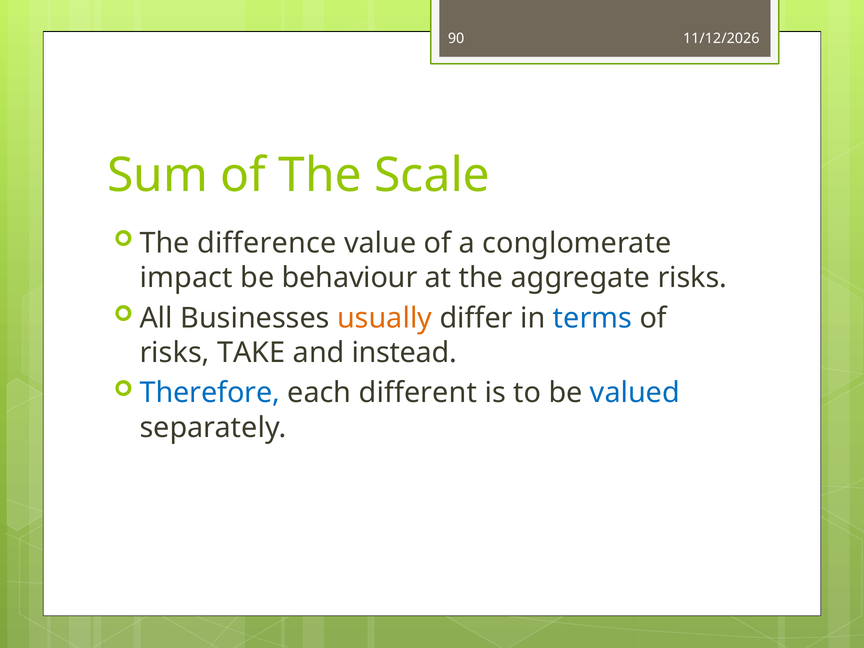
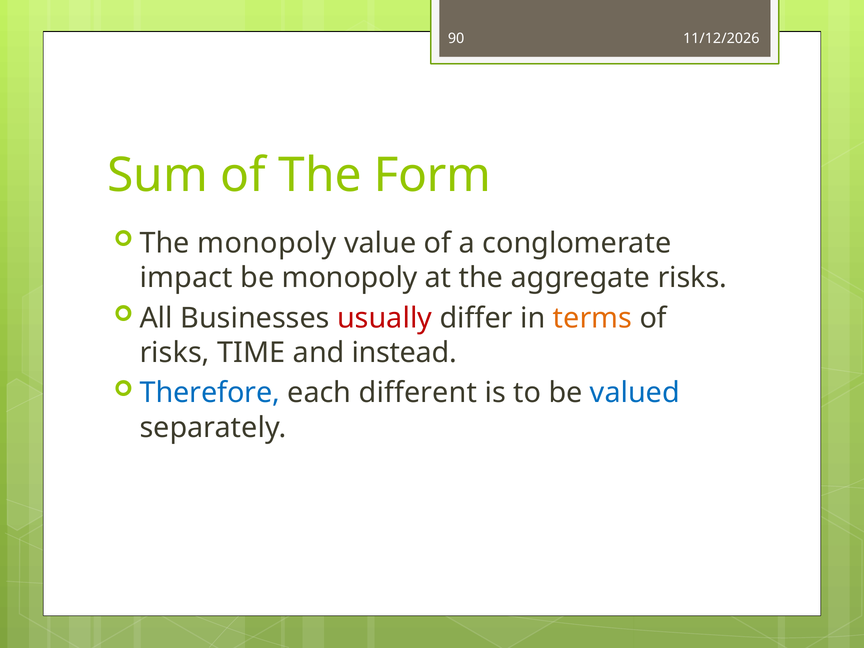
Scale: Scale -> Form (432, 175)
The difference: difference -> monopoly (267, 243)
be behaviour: behaviour -> monopoly (350, 278)
usually colour: orange -> red (385, 318)
terms colour: blue -> orange (593, 318)
TAKE: TAKE -> TIME (251, 353)
